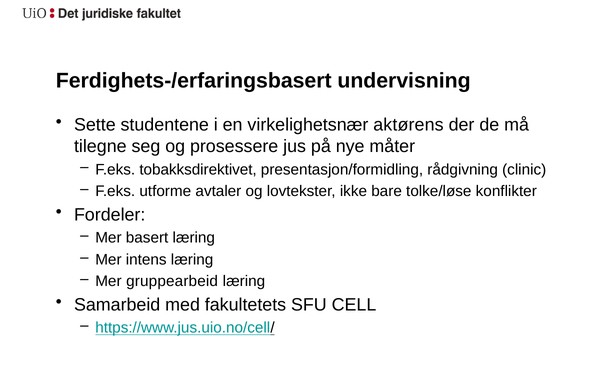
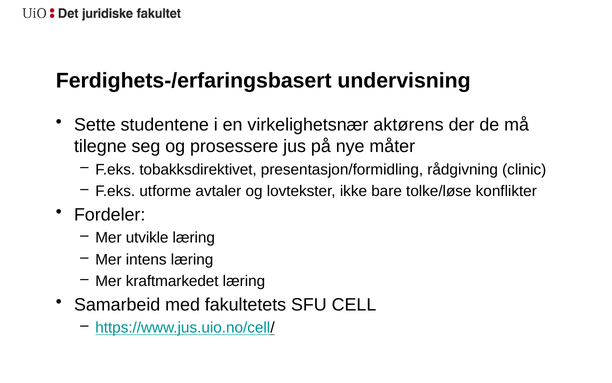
basert: basert -> utvikle (147, 238)
gruppearbeid: gruppearbeid -> kraftmarkedet (172, 281)
